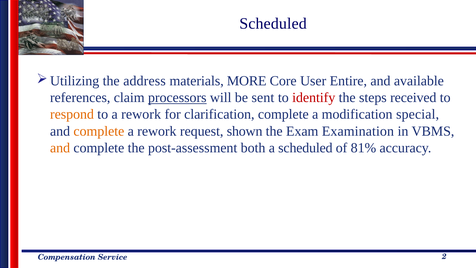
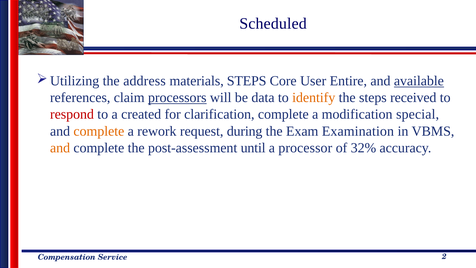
materials MORE: MORE -> STEPS (247, 81)
available underline: none -> present (419, 81)
sent: sent -> data (263, 98)
identify colour: red -> orange (314, 98)
respond colour: orange -> red (72, 114)
to a rework: rework -> created (141, 114)
shown: shown -> during (245, 131)
both: both -> until (253, 148)
a scheduled: scheduled -> processor (305, 148)
81%: 81% -> 32% (363, 148)
